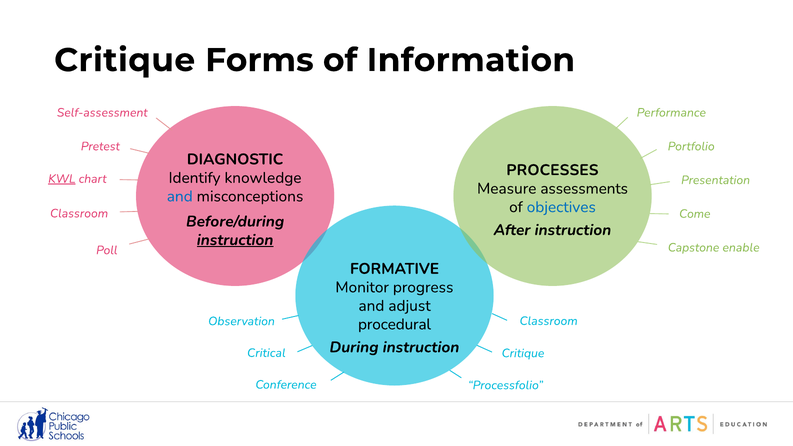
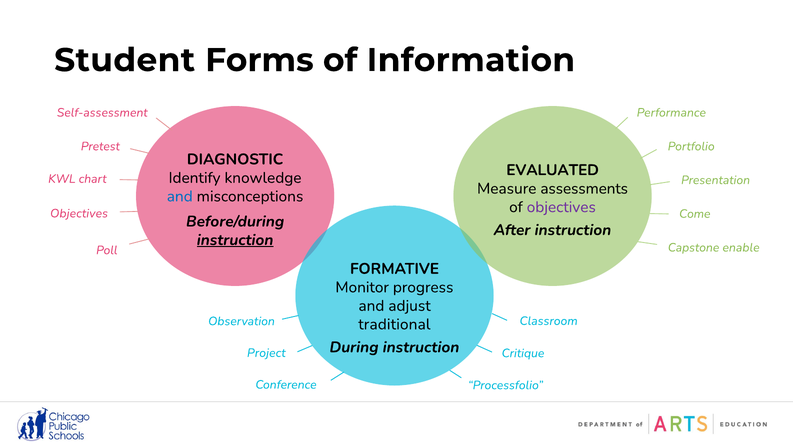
Critique: Critique -> Student (125, 60)
PROCESSES: PROCESSES -> EVALUATED (553, 170)
KWL underline: present -> none (62, 179)
objectives colour: blue -> purple (561, 207)
Classroom: Classroom -> Objectives (79, 213)
procedural: procedural -> traditional (394, 324)
Critical: Critical -> Project (266, 353)
